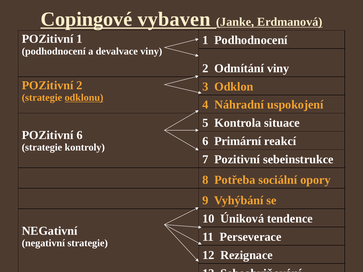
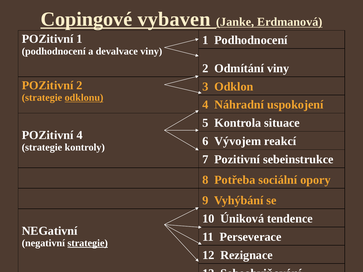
POZitivní 6: 6 -> 4 (80, 135)
Primární: Primární -> Vývojem (238, 141)
strategie underline: none -> present (88, 243)
